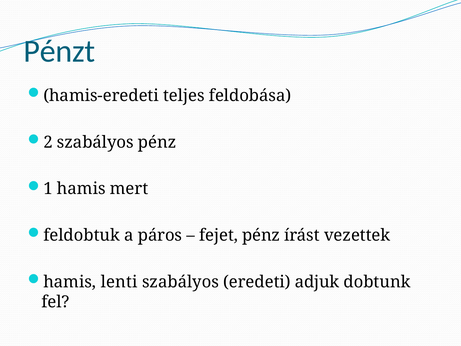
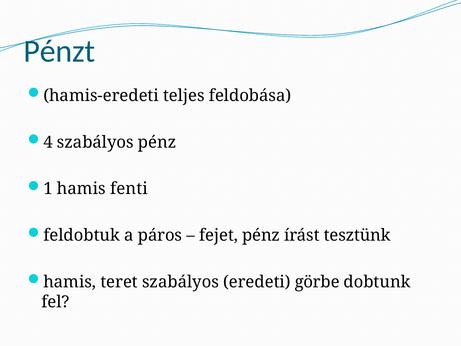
2: 2 -> 4 (48, 142)
mert: mert -> fenti (129, 189)
vezettek: vezettek -> tesztünk (357, 235)
lenti: lenti -> teret (119, 282)
adjuk: adjuk -> görbe (317, 282)
